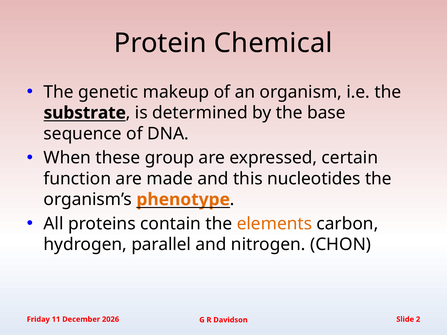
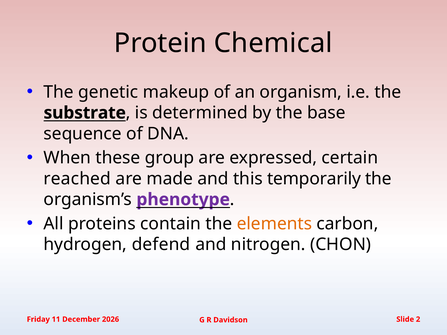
function: function -> reached (77, 179)
nucleotides: nucleotides -> temporarily (314, 179)
phenotype colour: orange -> purple (183, 200)
parallel: parallel -> defend (161, 245)
